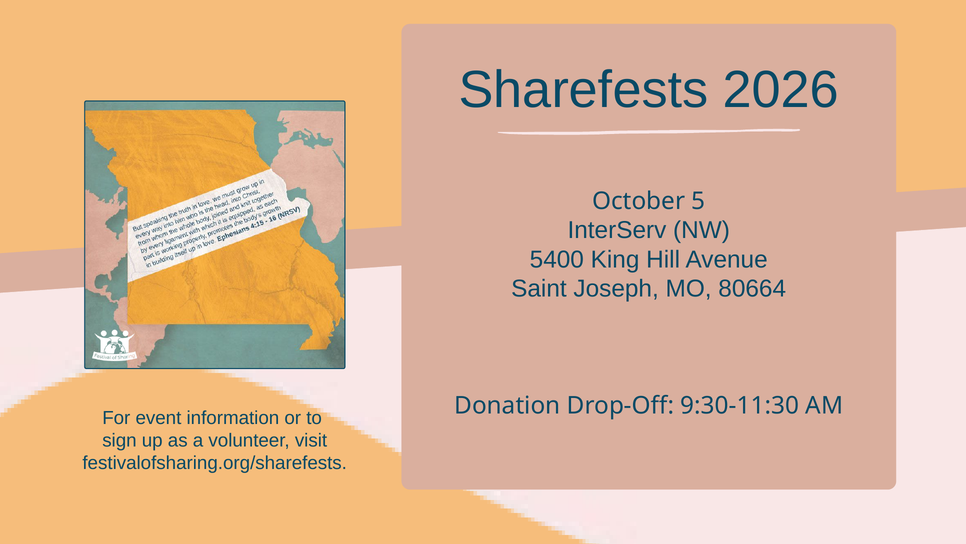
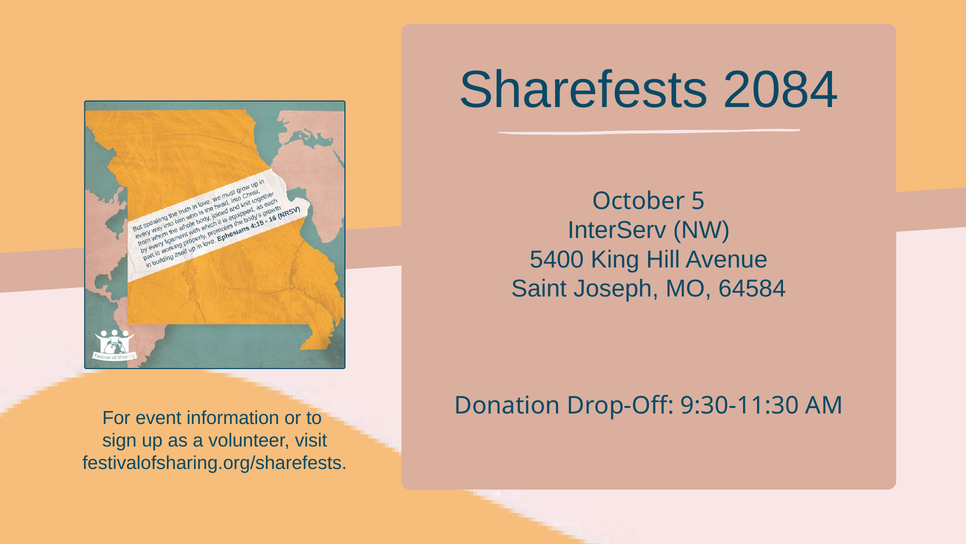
2026: 2026 -> 2084 (781, 90)
80664: 80664 -> 64584 (752, 288)
